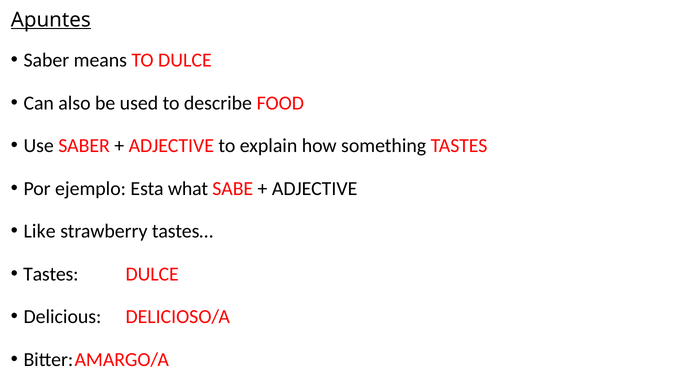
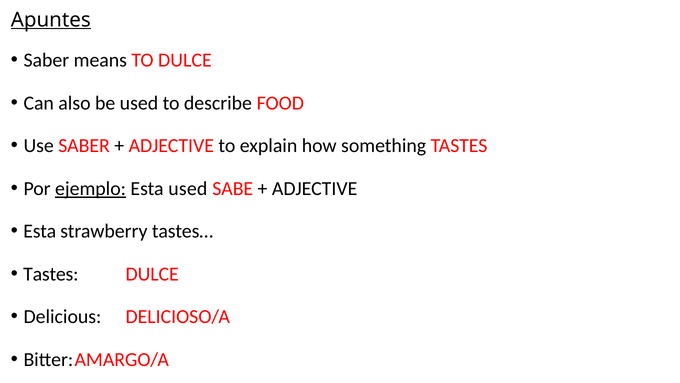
ejemplo underline: none -> present (91, 188)
Esta what: what -> used (188, 188)
Like: Like -> Esta (40, 231)
